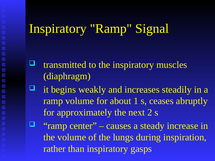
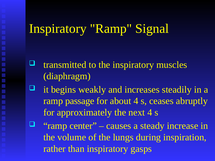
ramp volume: volume -> passage (80, 101)
about 1: 1 -> 4 (136, 101)
next 2: 2 -> 4 (150, 113)
